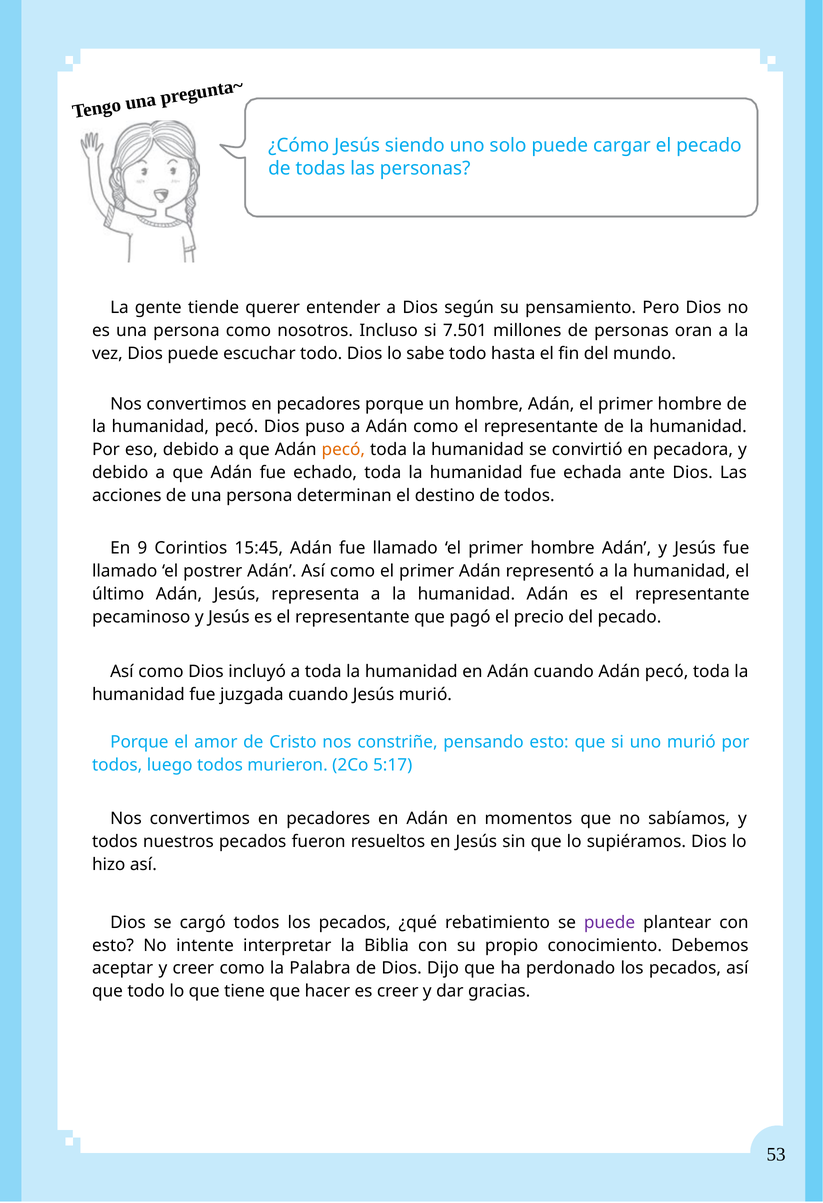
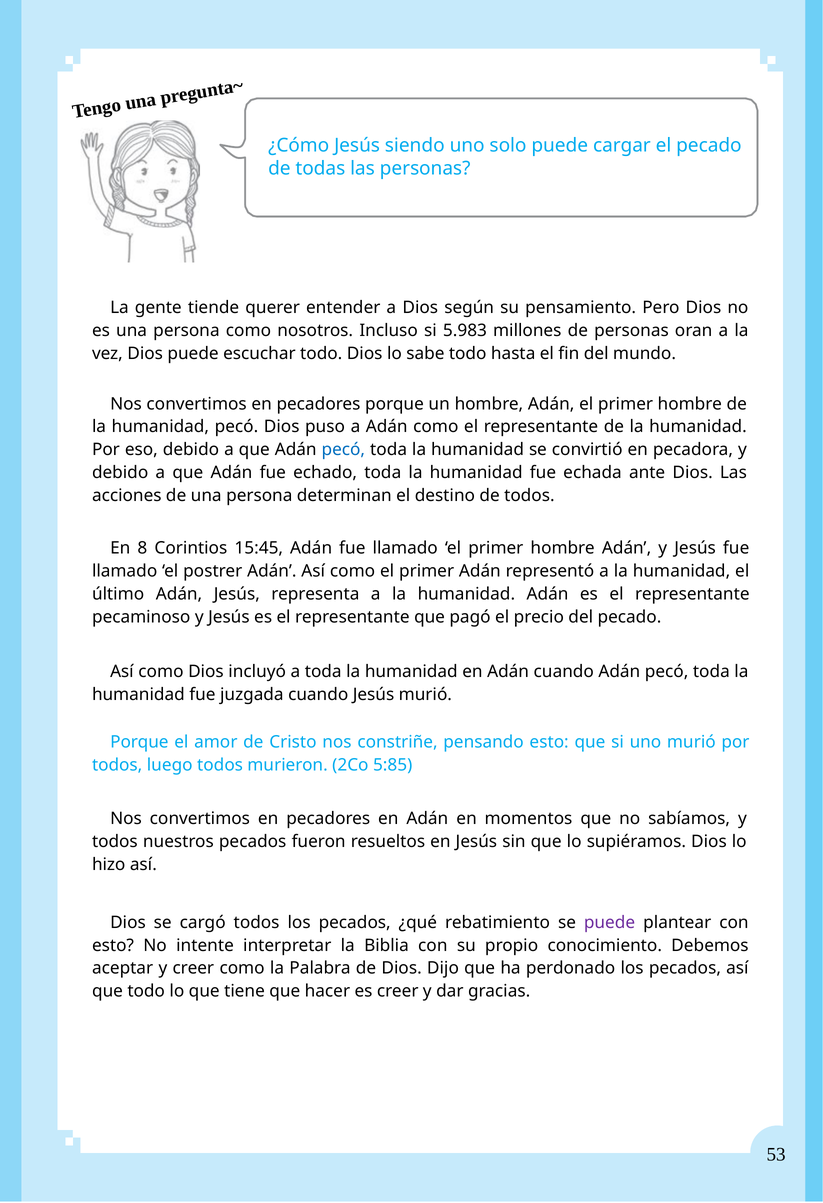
7.501: 7.501 -> 5.983 (465, 330)
pecó colour: orange -> blue (343, 450)
9: 9 -> 8 (142, 548)
5:17: 5:17 -> 5:85 (393, 765)
